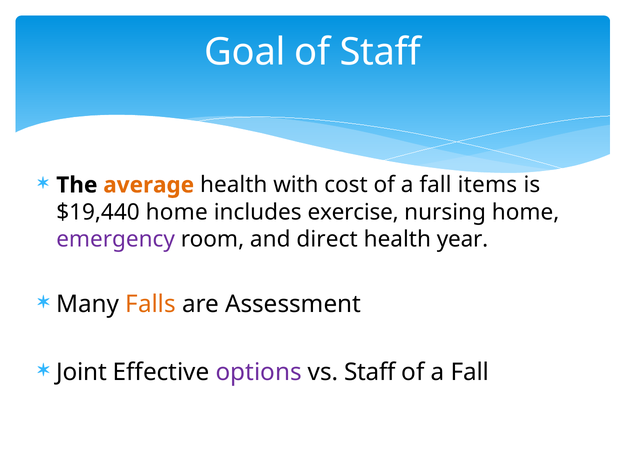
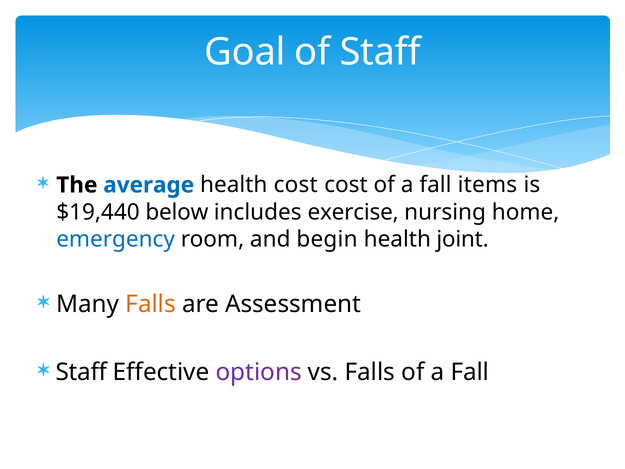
average colour: orange -> blue (149, 185)
health with: with -> cost (296, 185)
$19,440 home: home -> below (177, 212)
emergency colour: purple -> blue (116, 239)
direct: direct -> begin (327, 239)
year: year -> joint (463, 239)
Joint: Joint -> Staff (82, 372)
vs Staff: Staff -> Falls (370, 372)
